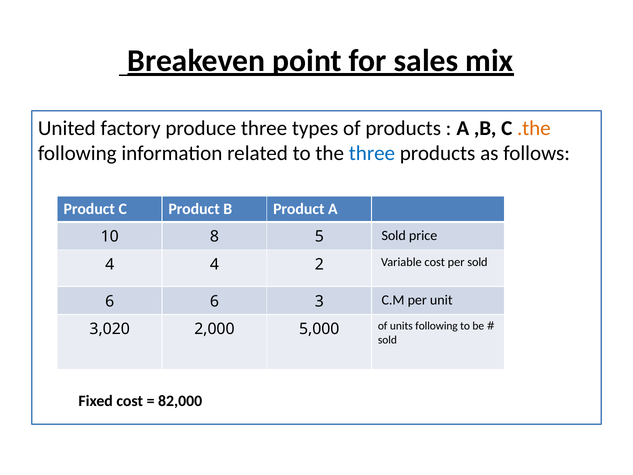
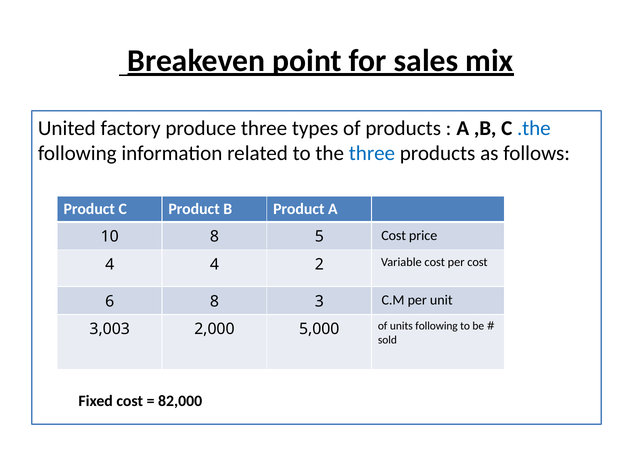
.the colour: orange -> blue (534, 128)
5 Sold: Sold -> Cost (394, 235)
per sold: sold -> cost (477, 262)
6 6: 6 -> 8 (215, 301)
3,020: 3,020 -> 3,003 (110, 329)
